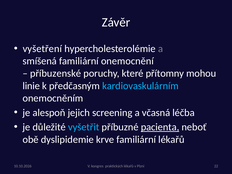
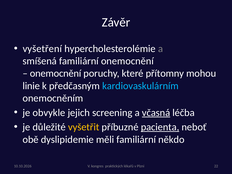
příbuzenské: příbuzenské -> onemocnění (56, 73)
alespoň: alespoň -> obvykle (49, 113)
včasná underline: none -> present (156, 113)
vyšetřit colour: light blue -> yellow (84, 127)
krve: krve -> měli (105, 139)
familiární lékařů: lékařů -> někdo (171, 139)
